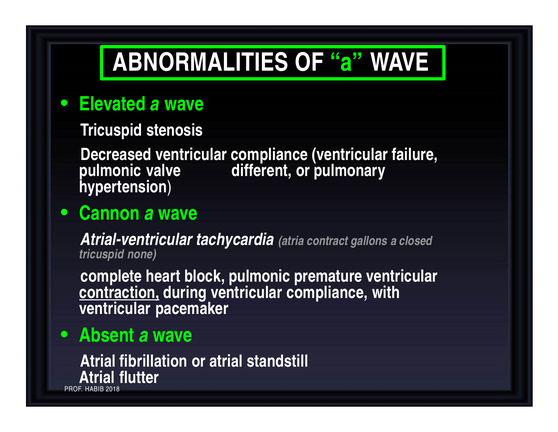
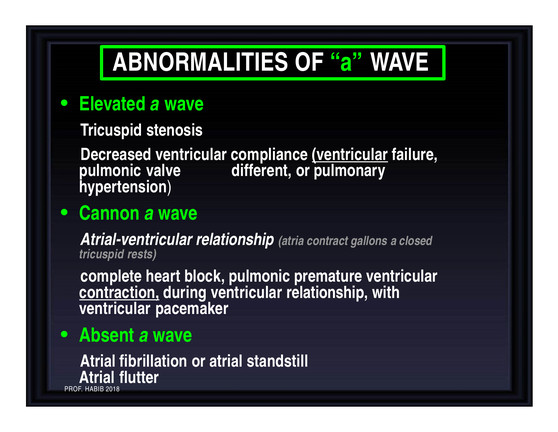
ventricular underline: none -> present (350, 154)
Atrial-ventricular tachycardia: tachycardia -> relationship (235, 239)
none: none -> rests (142, 254)
during ventricular compliance: compliance -> relationship (327, 292)
